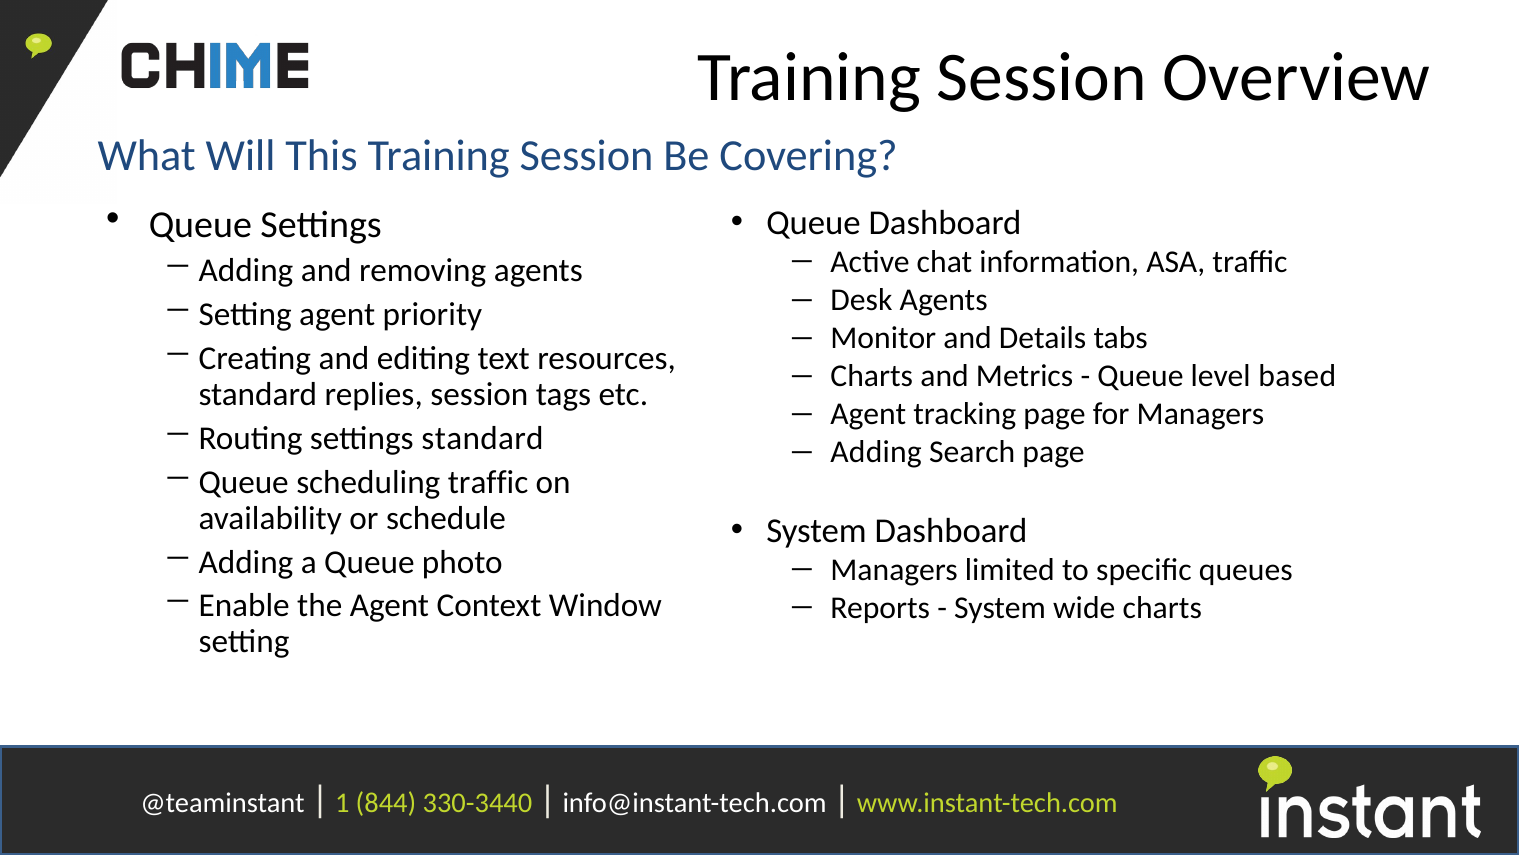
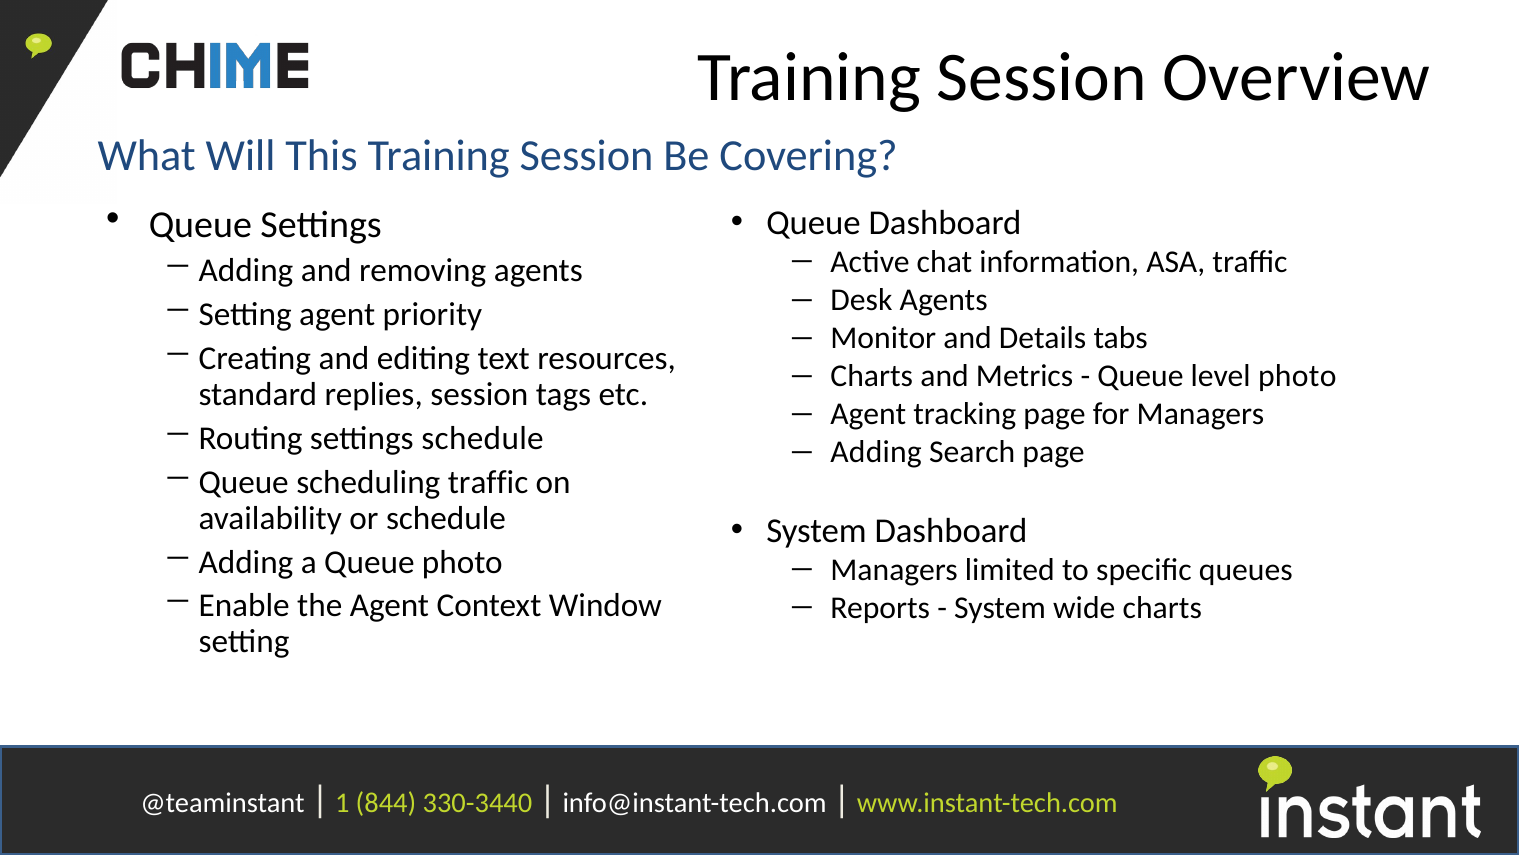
level based: based -> photo (1297, 376)
settings standard: standard -> schedule (483, 438)
